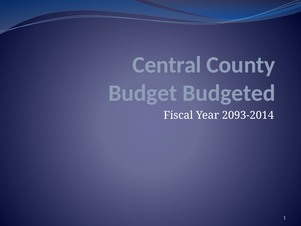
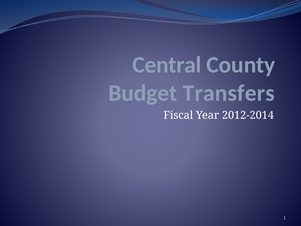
Budgeted: Budgeted -> Transfers (229, 93)
2093-2014: 2093-2014 -> 2012-2014 (248, 115)
